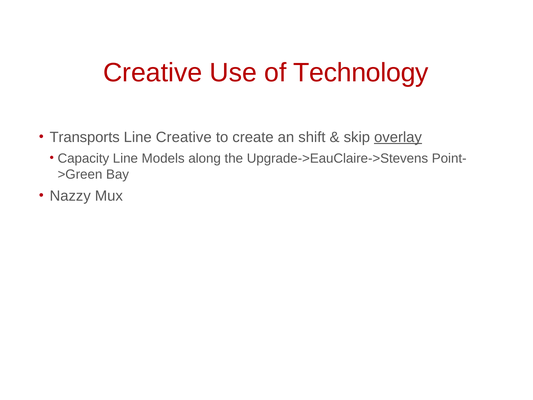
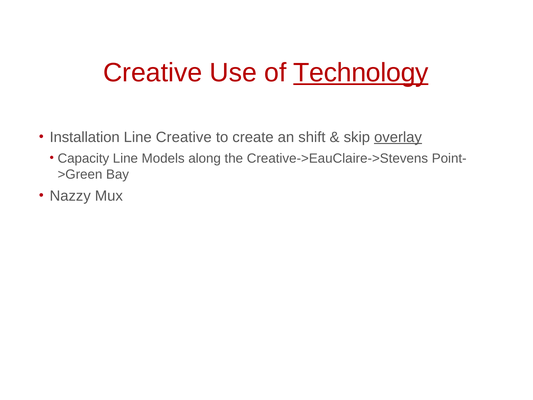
Technology underline: none -> present (361, 73)
Transports: Transports -> Installation (85, 137)
Upgrade->EauClaire->Stevens: Upgrade->EauClaire->Stevens -> Creative->EauClaire->Stevens (337, 158)
